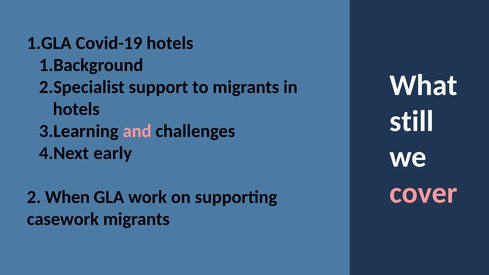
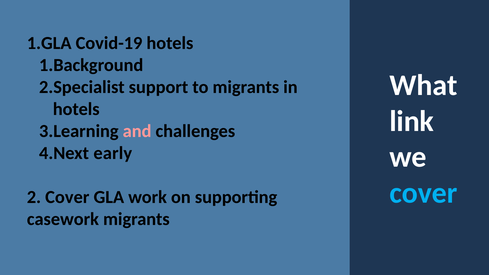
still: still -> link (412, 121)
cover colour: pink -> light blue (423, 193)
2 When: When -> Cover (67, 197)
